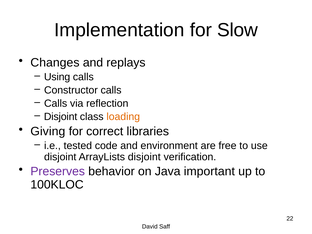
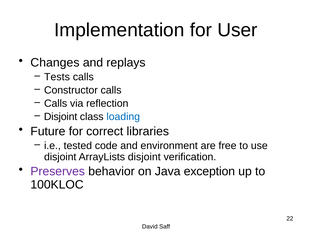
Slow: Slow -> User (237, 30)
Using: Using -> Tests (57, 77)
loading colour: orange -> blue (123, 117)
Giving: Giving -> Future (48, 131)
important: important -> exception (209, 171)
